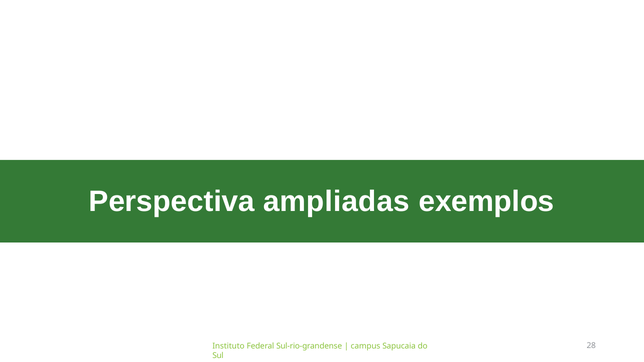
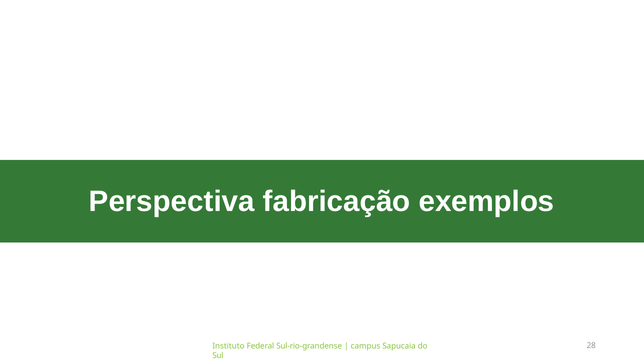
ampliadas: ampliadas -> fabricação (337, 202)
